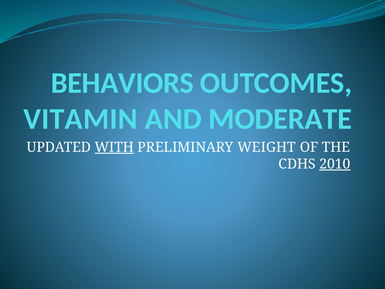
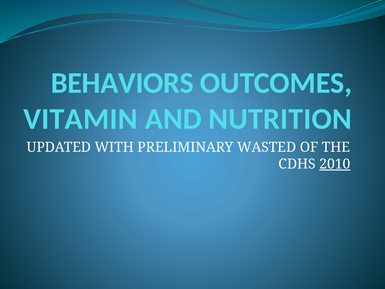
MODERATE: MODERATE -> NUTRITION (280, 119)
WITH underline: present -> none (114, 147)
WEIGHT: WEIGHT -> WASTED (267, 147)
